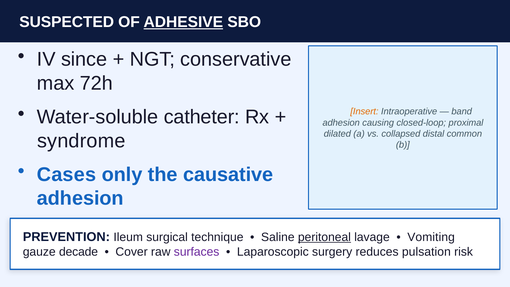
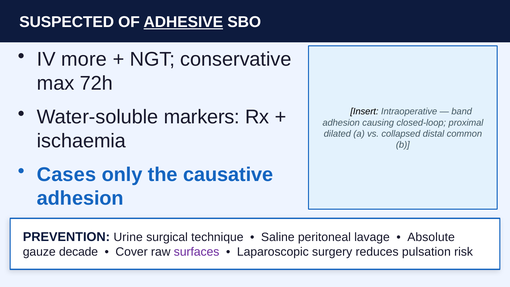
since: since -> more (84, 59)
catheter: catheter -> markers (202, 117)
Insert colour: orange -> black (364, 112)
syndrome: syndrome -> ischaemia (81, 141)
Ileum: Ileum -> Urine (128, 237)
peritoneal underline: present -> none (324, 237)
Vomiting: Vomiting -> Absolute (431, 237)
